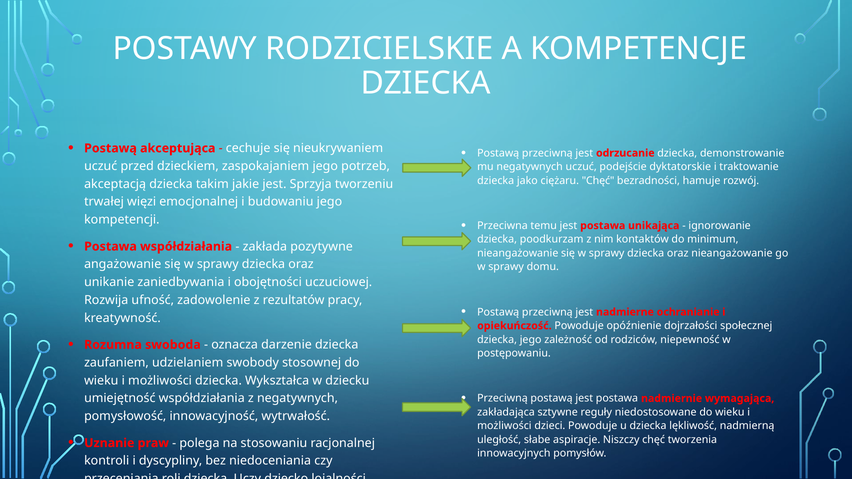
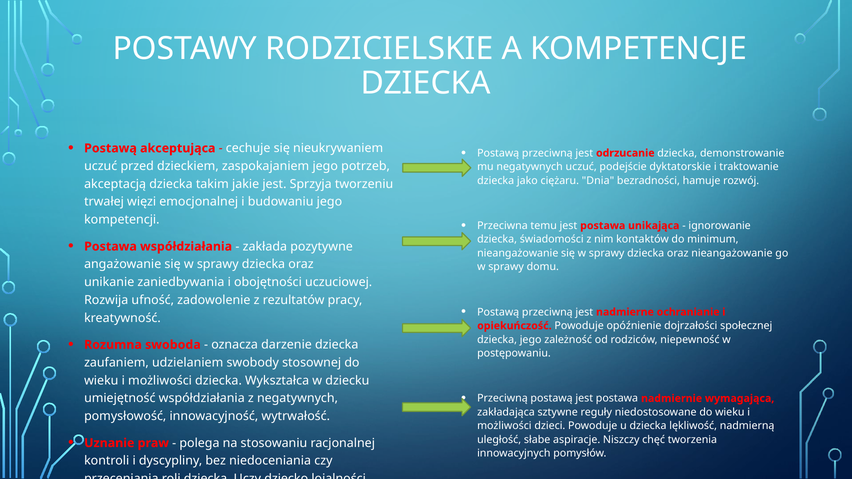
ciężaru Chęć: Chęć -> Dnia (598, 181)
poodkurzam: poodkurzam -> świadomości (552, 240)
